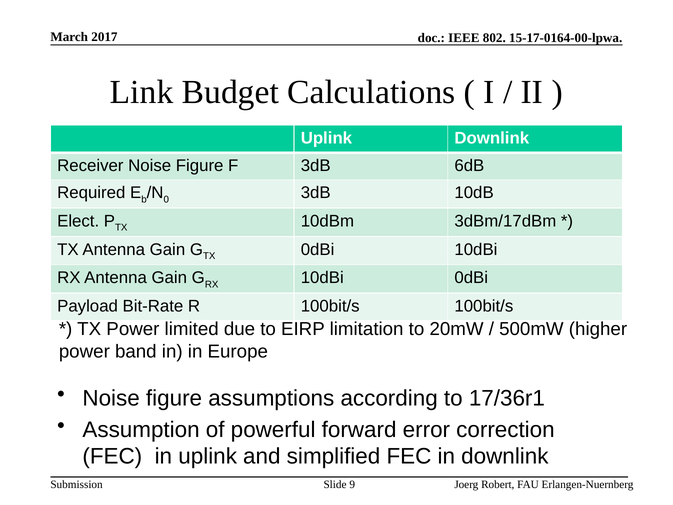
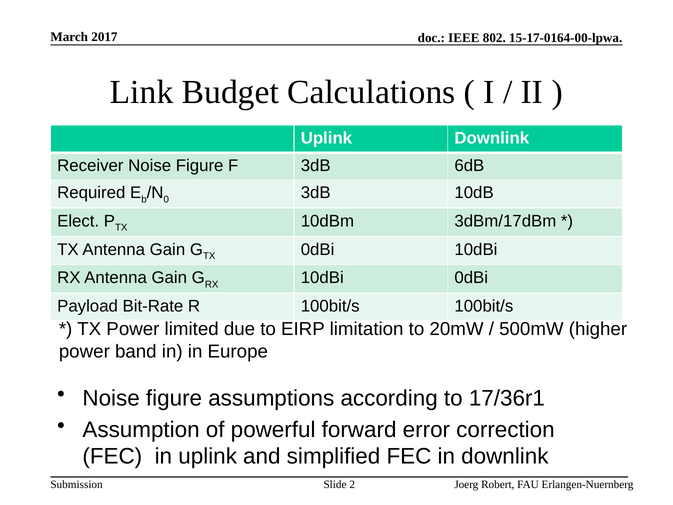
9: 9 -> 2 (352, 484)
